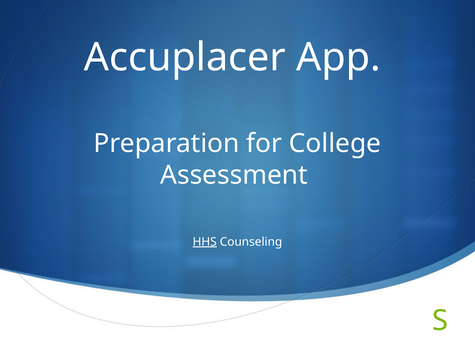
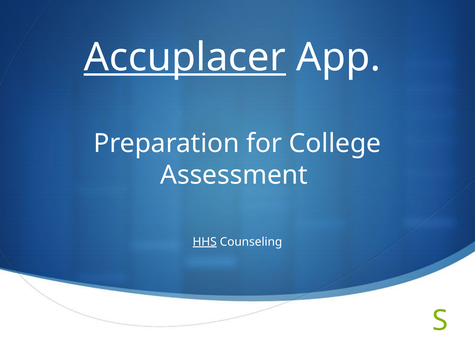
Accuplacer underline: none -> present (185, 58)
